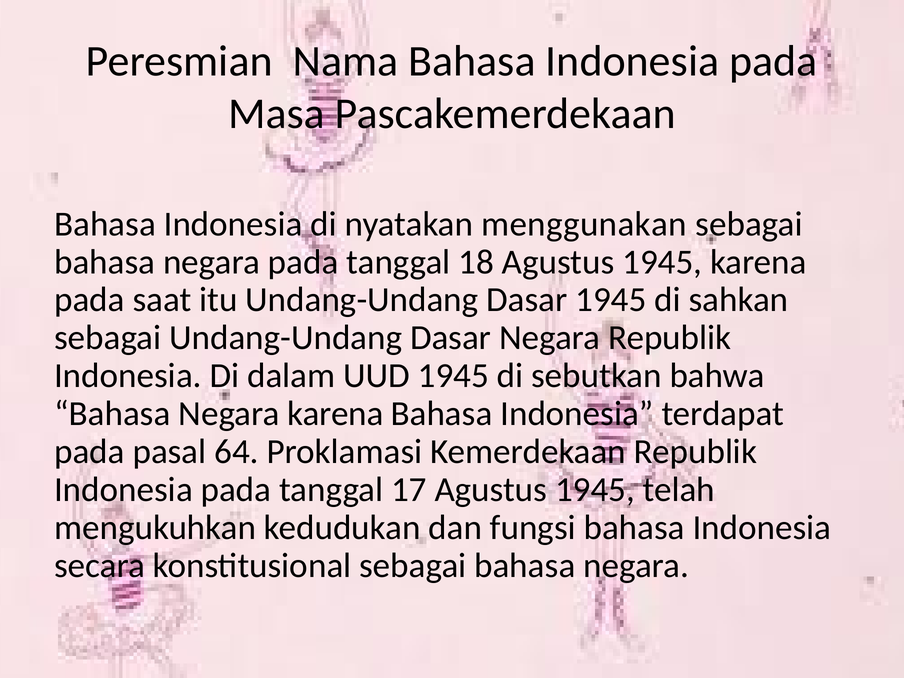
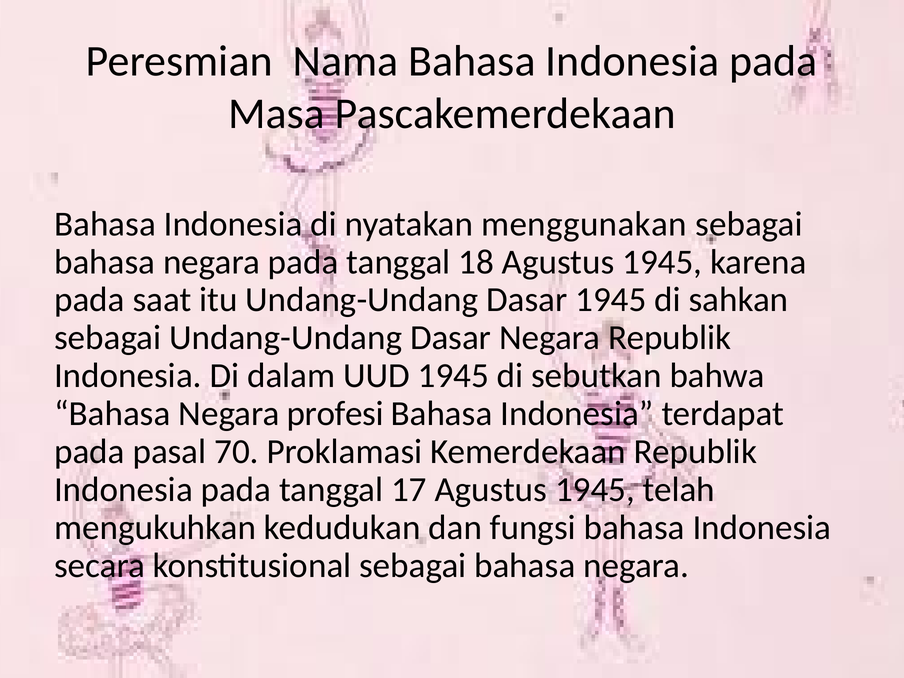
Negara karena: karena -> profesi (335, 414)
64: 64 -> 70 (236, 452)
